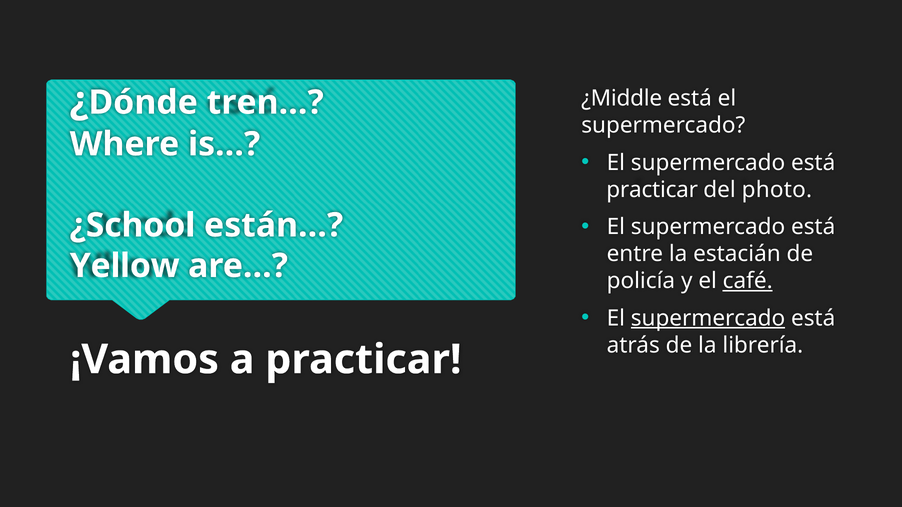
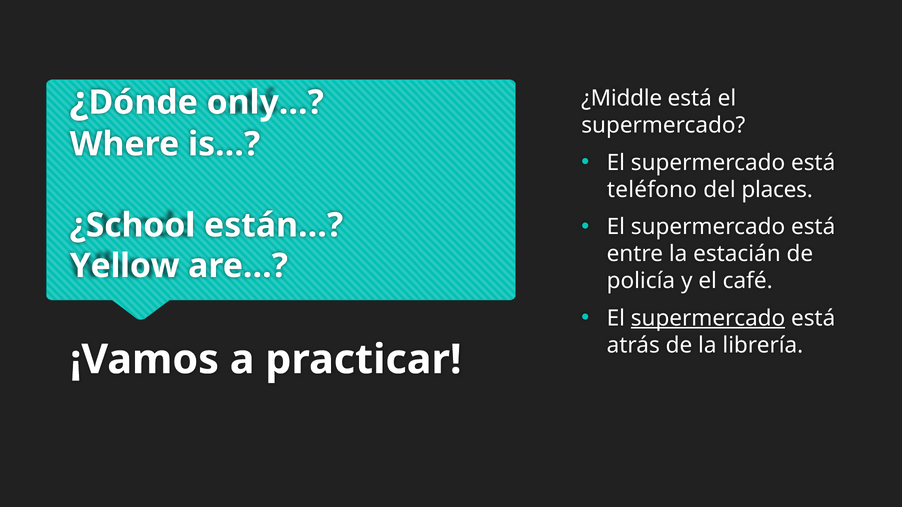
tren…: tren… -> only… (265, 103)
practicar: practicar -> teléfono (652, 190)
photo: photo -> places (777, 190)
café underline: present -> none (748, 281)
